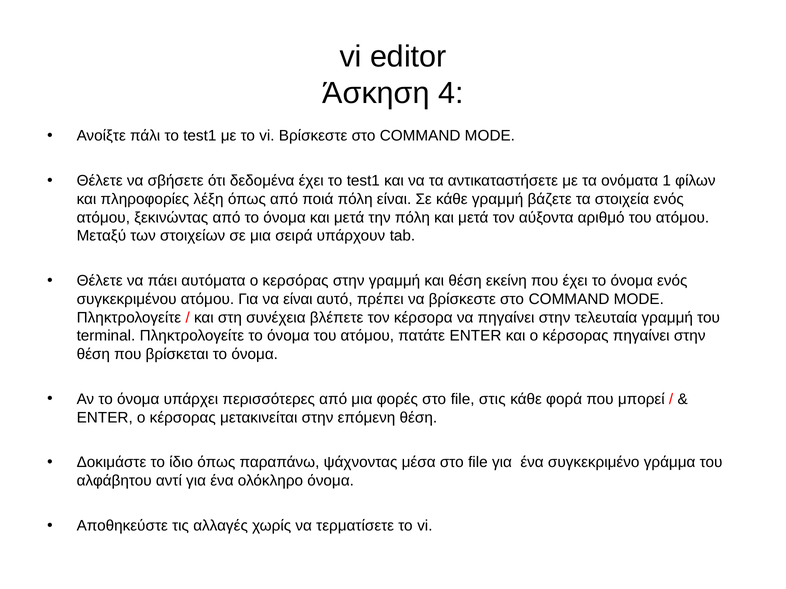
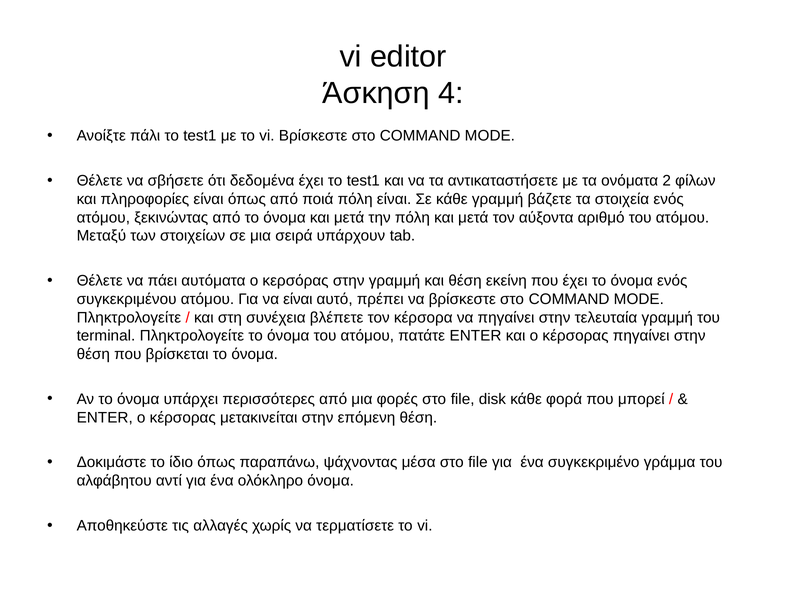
1: 1 -> 2 (667, 181)
πληροφορίες λέξη: λέξη -> είναι (209, 199)
στις: στις -> disk (492, 399)
